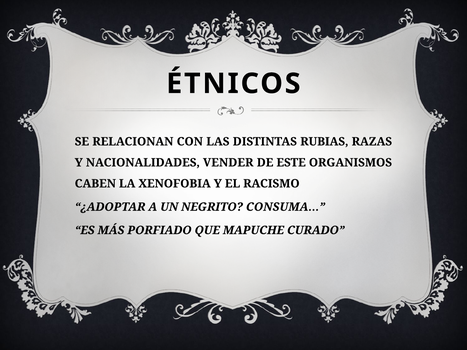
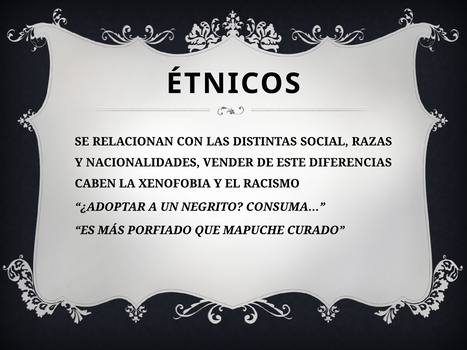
RUBIAS: RUBIAS -> SOCIAL (324, 142)
ORGANISMOS: ORGANISMOS -> DIFERENCIAS (350, 163)
